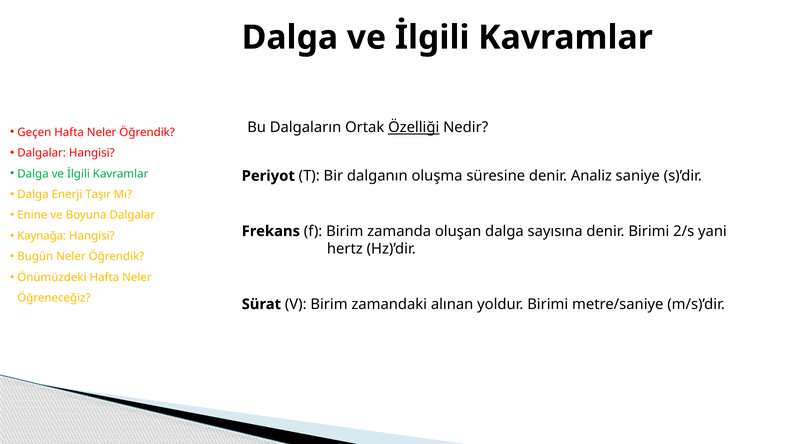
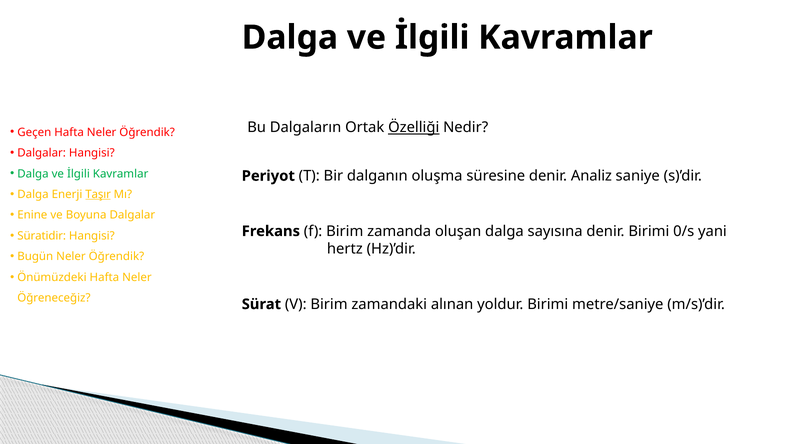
Taşır underline: none -> present (98, 194)
2/s: 2/s -> 0/s (684, 231)
Kaynağa: Kaynağa -> Süratidir (42, 236)
